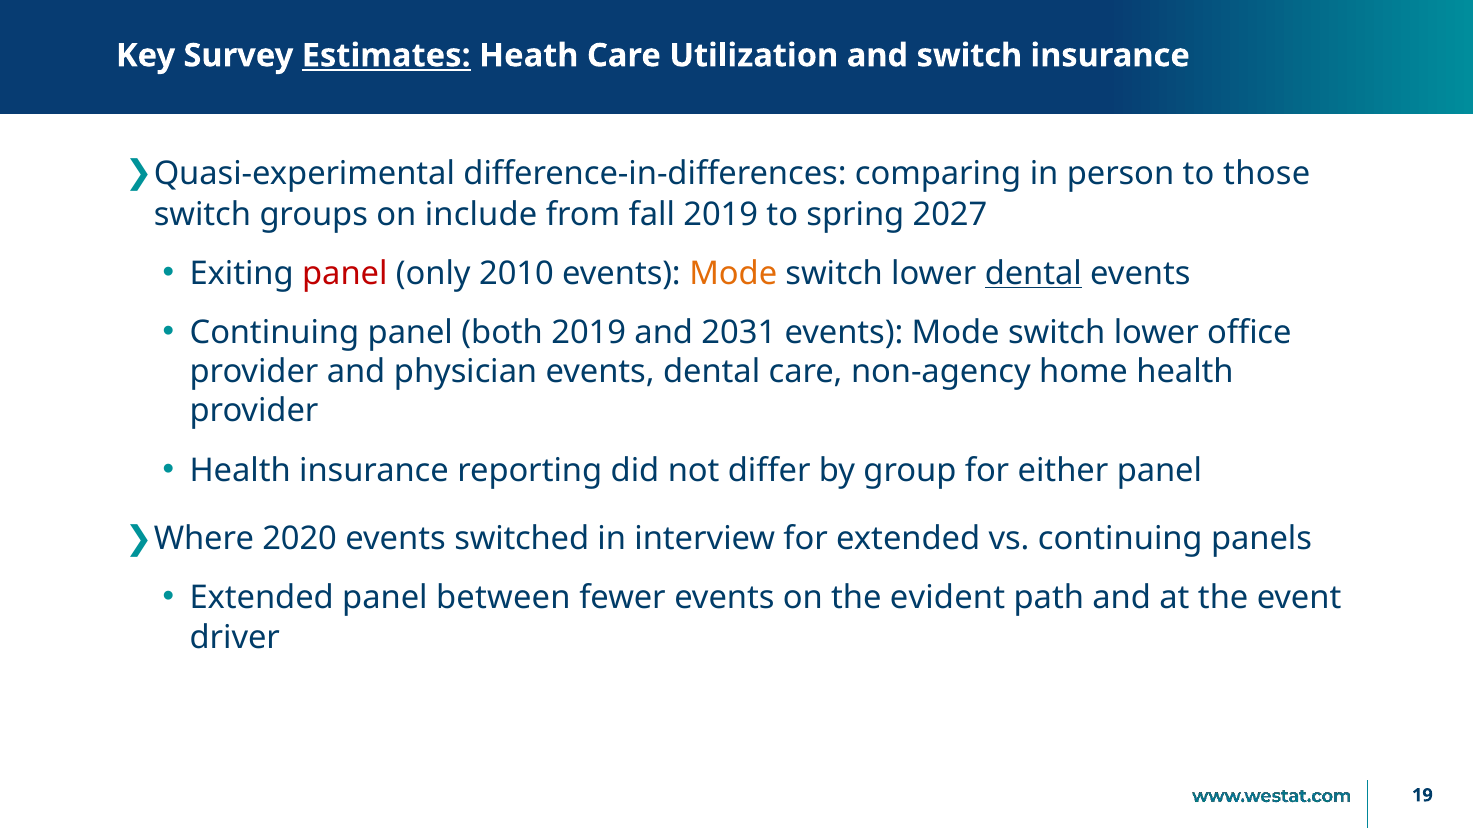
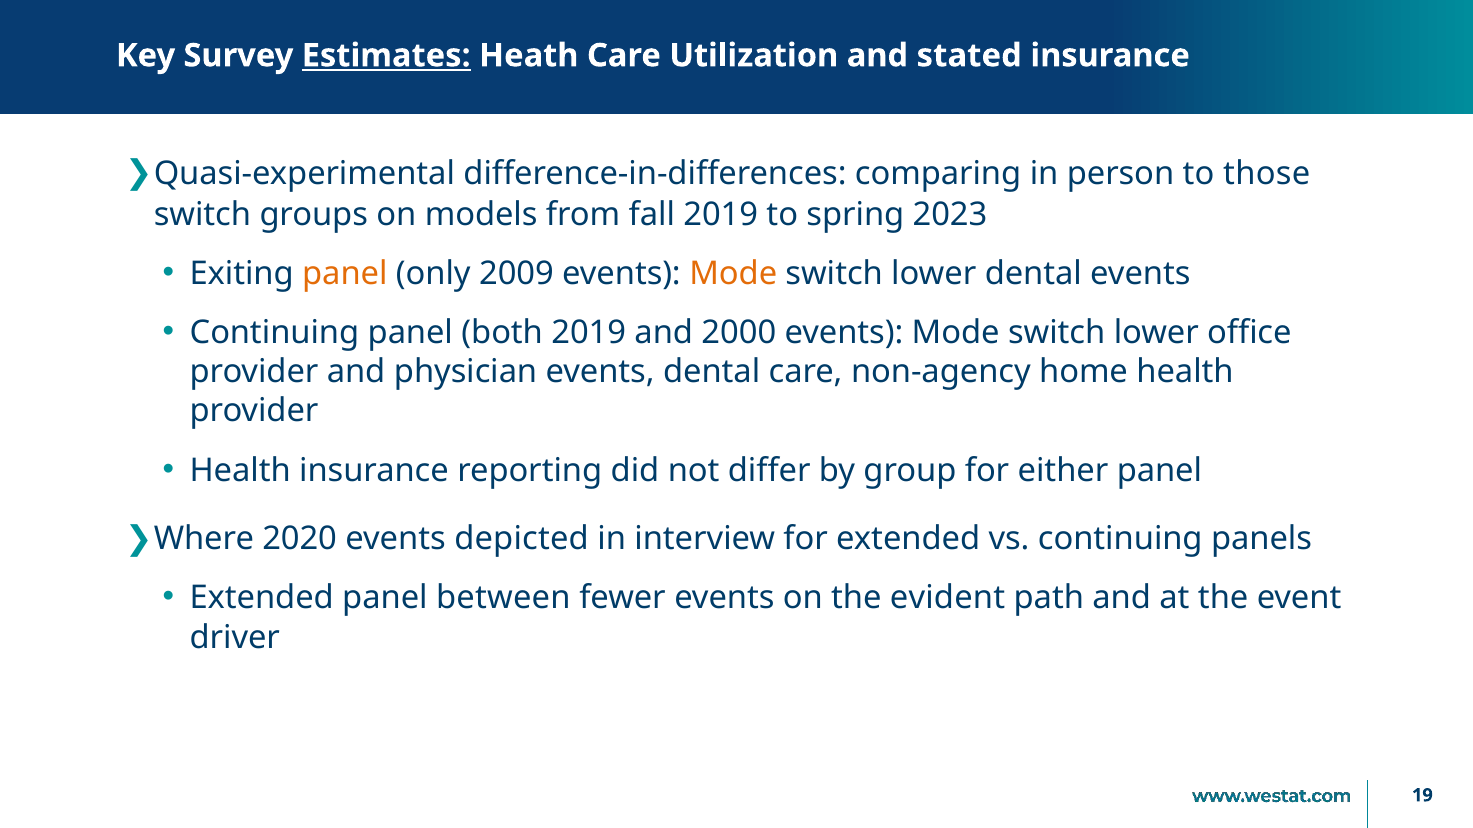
and switch: switch -> stated (969, 56)
include: include -> models (481, 214)
2027: 2027 -> 2023 (950, 214)
panel colour: red -> orange (345, 274)
2010: 2010 -> 2009 (516, 274)
dental underline: present -> none (1033, 274)
2031: 2031 -> 2000 (739, 333)
switched: switched -> depicted (522, 539)
